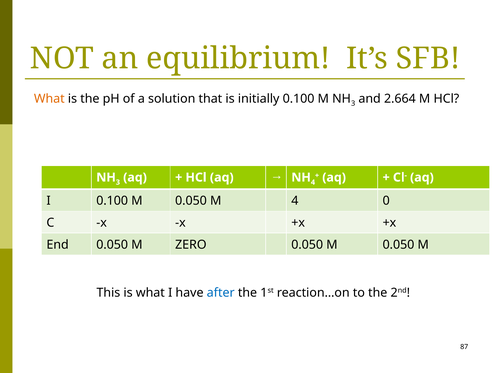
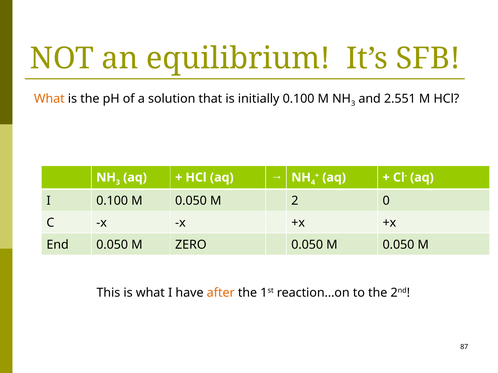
2.664: 2.664 -> 2.551 (400, 99)
M 4: 4 -> 2 (295, 201)
after colour: blue -> orange (221, 293)
